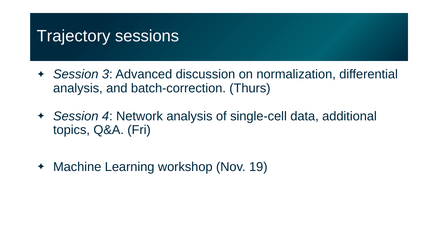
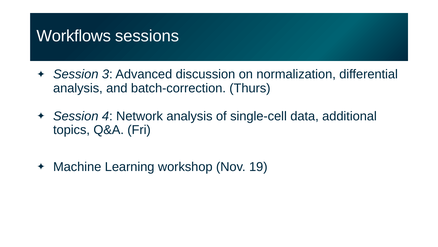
Trajectory: Trajectory -> Workflows (74, 36)
